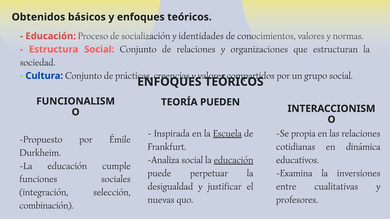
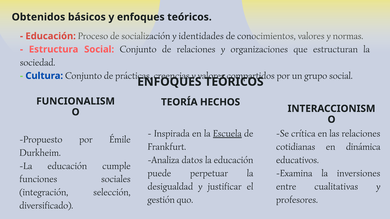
PUEDEN: PUEDEN -> HECHOS (220, 102)
propia: propia -> crítica (303, 134)
Analiza social: social -> datos (192, 160)
educación underline: present -> none (234, 160)
nuevas: nuevas -> gestión (161, 200)
combinación: combinación -> diversificado (46, 206)
